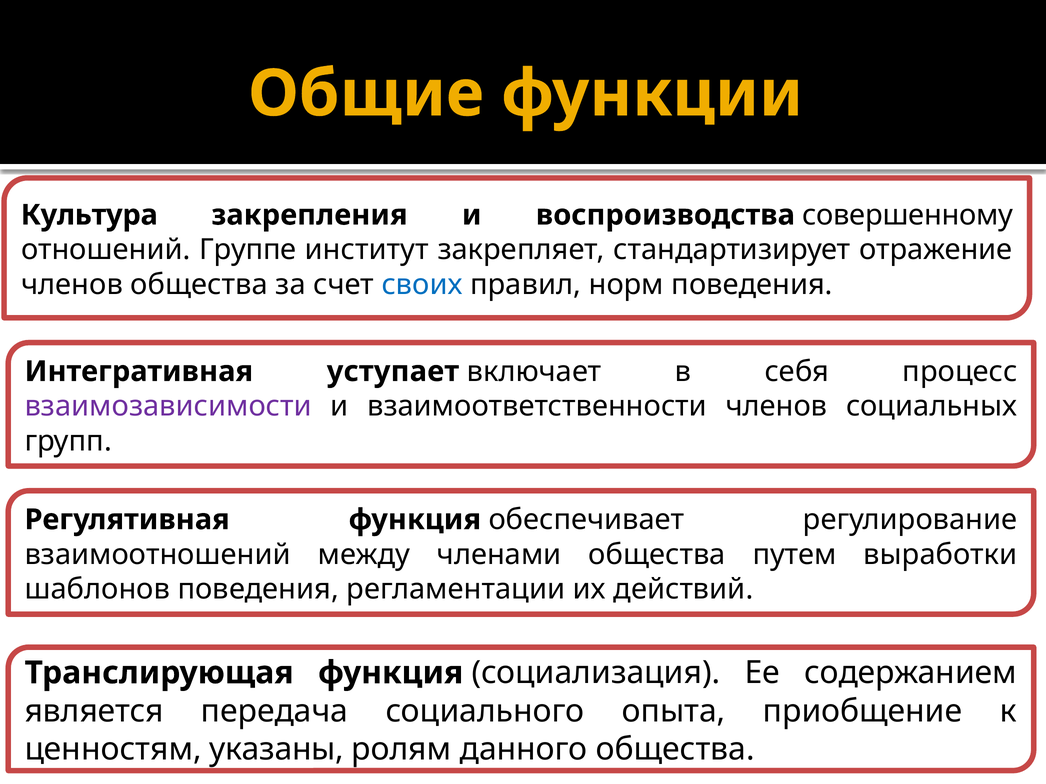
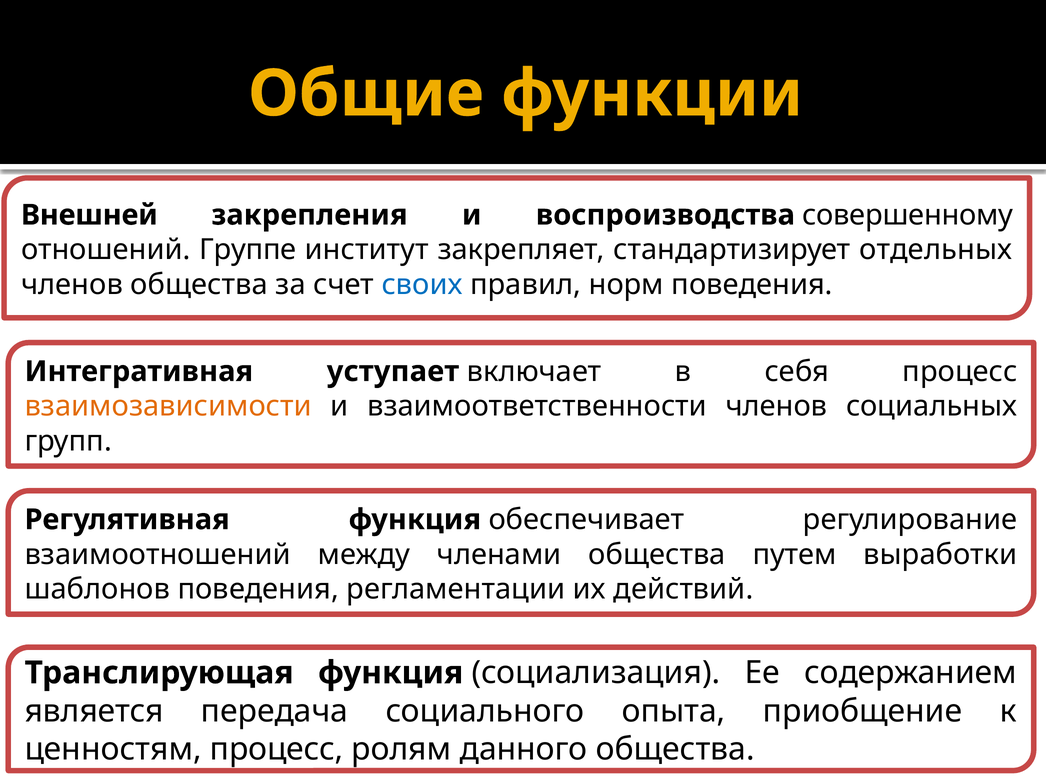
Культура: Культура -> Внешней (89, 215)
отражение: отражение -> отдельных (936, 250)
взаимозависимости colour: purple -> orange (168, 407)
ценностям указаны: указаны -> процесс (277, 750)
